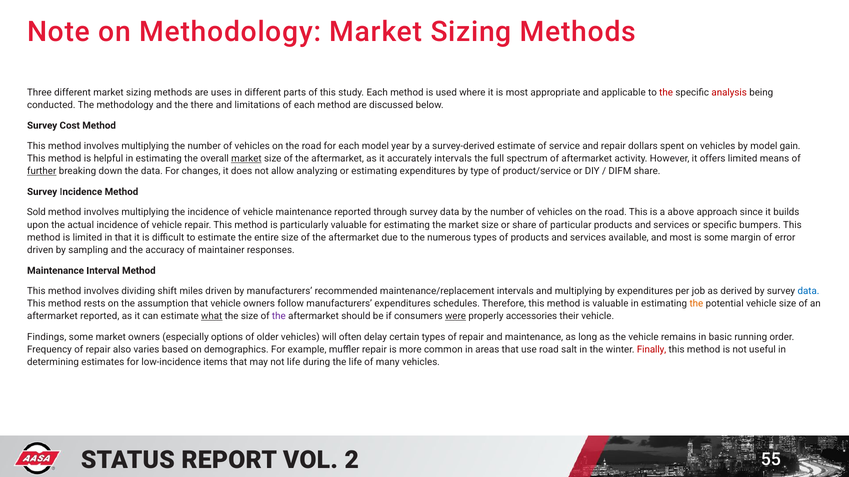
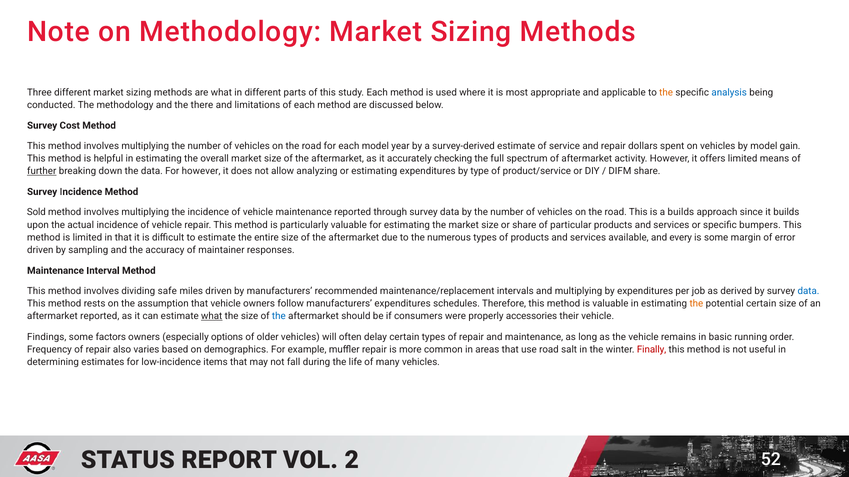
are uses: uses -> what (221, 92)
the colour: red -> orange (666, 92)
analysis colour: red -> blue (729, 92)
market underline: present -> none (246, 159)
accurately intervals: intervals -> checking (453, 159)
For changes: changes -> however (201, 171)
a above: above -> builds (681, 212)
and most: most -> every (681, 238)
shift: shift -> safe (167, 291)
potential vehicle: vehicle -> certain (761, 304)
the colour: purple -> blue (279, 317)
were underline: present -> none (456, 317)
some market: market -> factors (111, 337)
not life: life -> fall (294, 362)
55: 55 -> 52 (771, 460)
